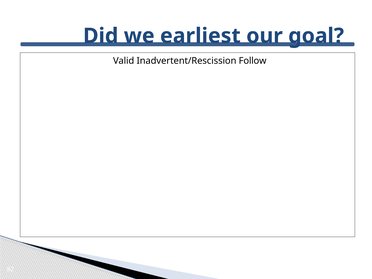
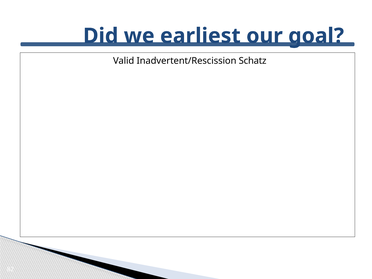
Follow: Follow -> Schatz (253, 61)
